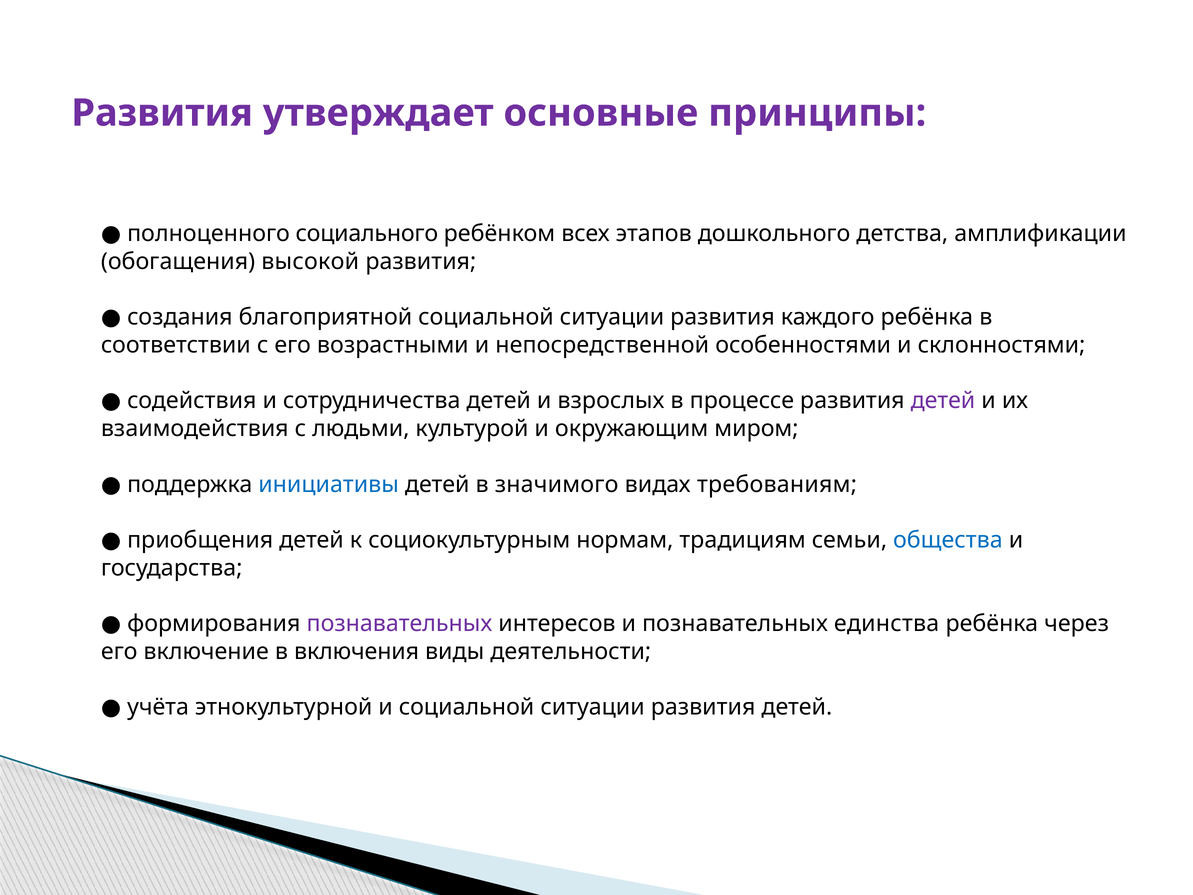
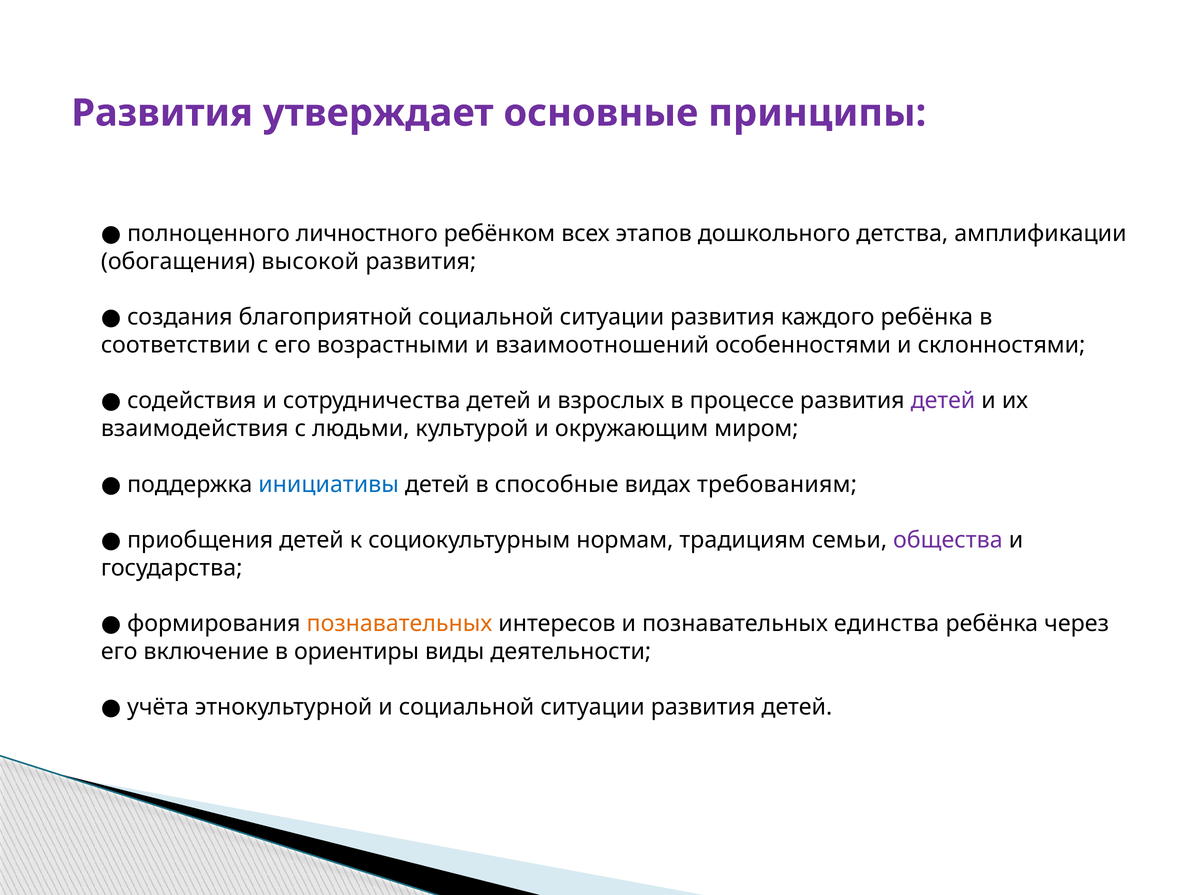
социального: социального -> личностного (367, 234)
непосредственной: непосредственной -> взаимоотношений (602, 345)
значимого: значимого -> способные (557, 484)
общества colour: blue -> purple (948, 540)
познавательных colour: purple -> orange (399, 624)
включения: включения -> ориентиры (357, 651)
